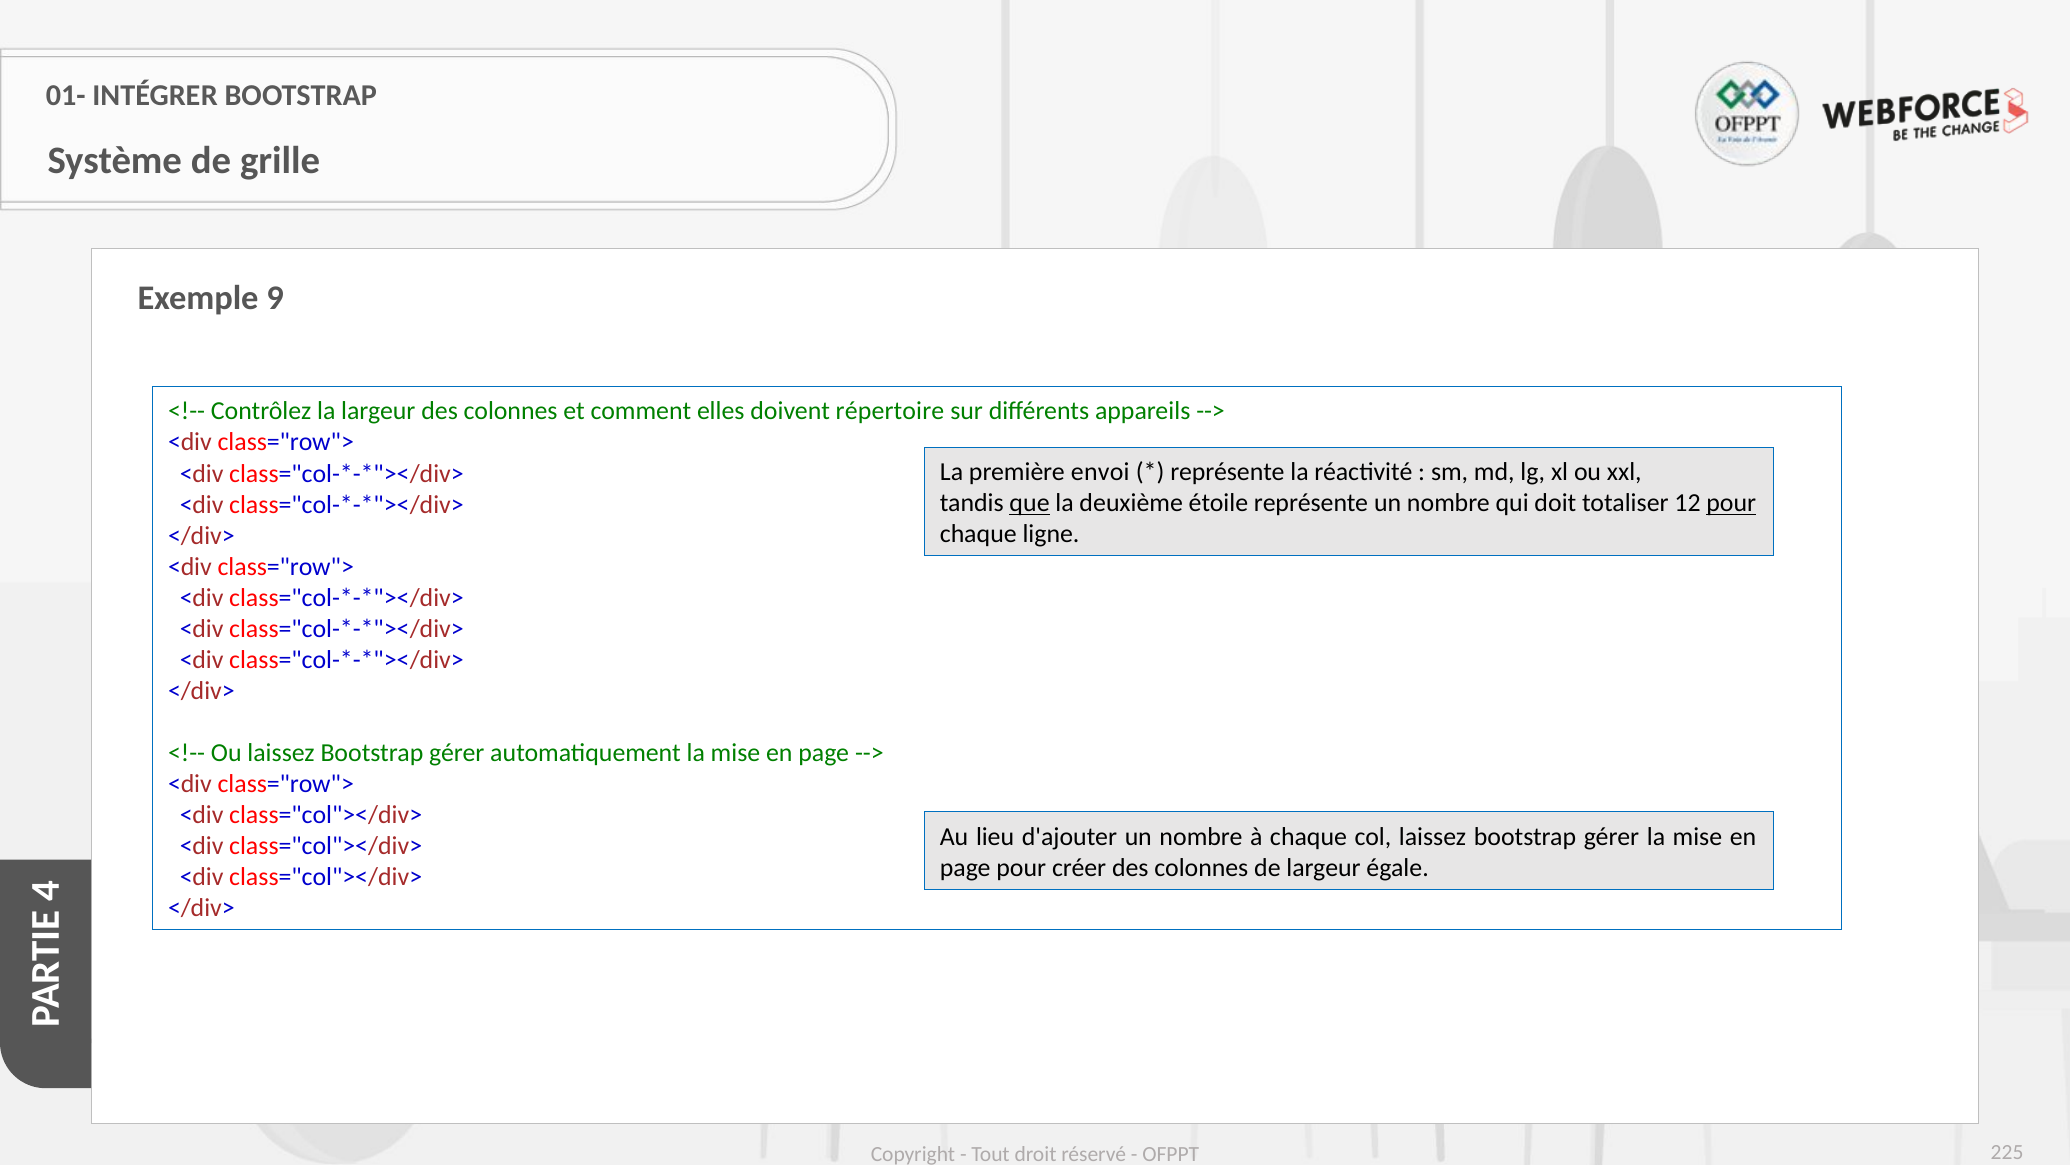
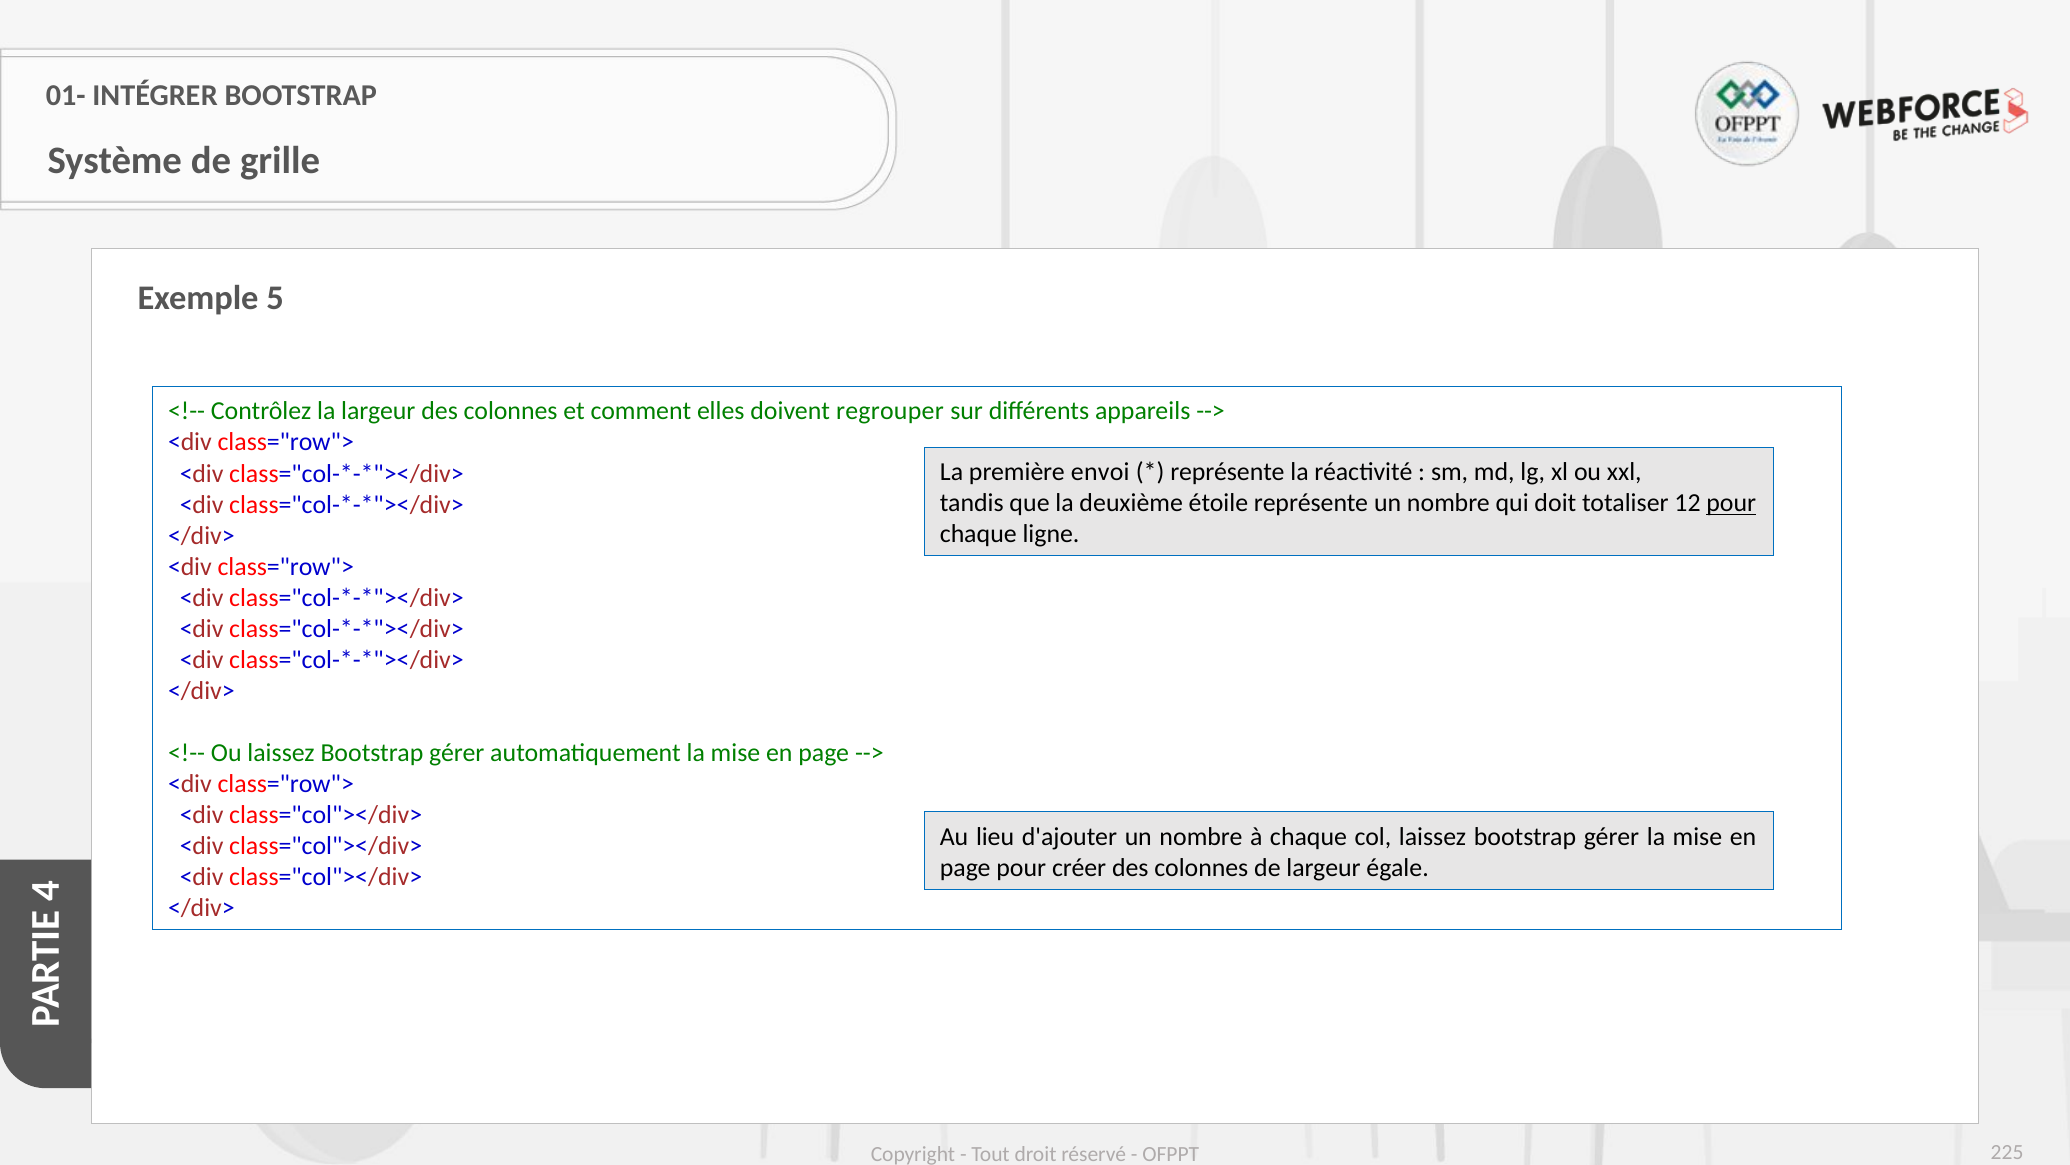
9: 9 -> 5 (275, 298)
répertoire: répertoire -> regrouper (890, 411)
que underline: present -> none (1030, 503)
